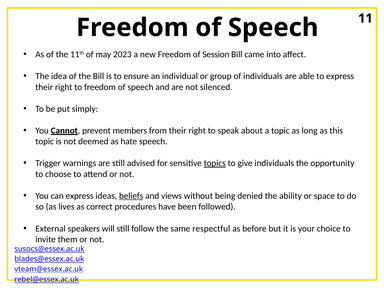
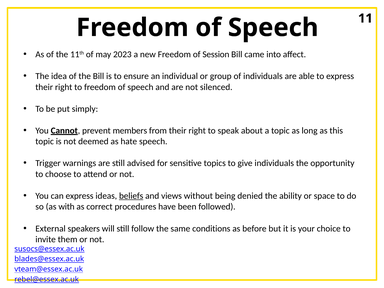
topics underline: present -> none (215, 163)
lives: lives -> with (66, 207)
respectful: respectful -> conditions (211, 229)
